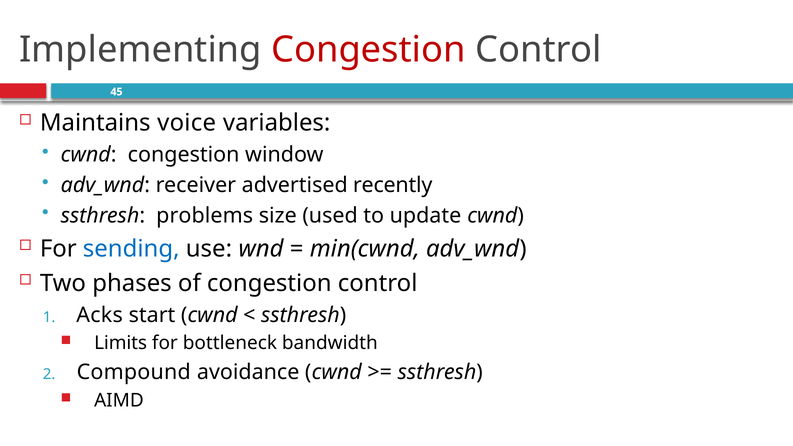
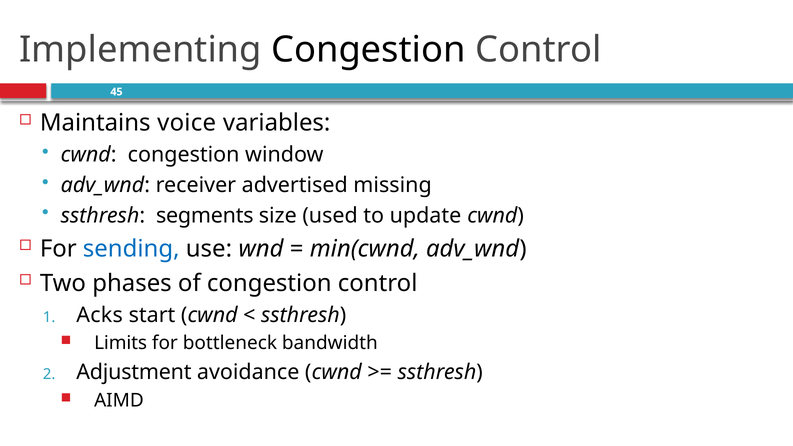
Congestion colour: red -> black (368, 50)
recently: recently -> missing (393, 185)
problems: problems -> segments (205, 215)
Compound: Compound -> Adjustment (134, 372)
